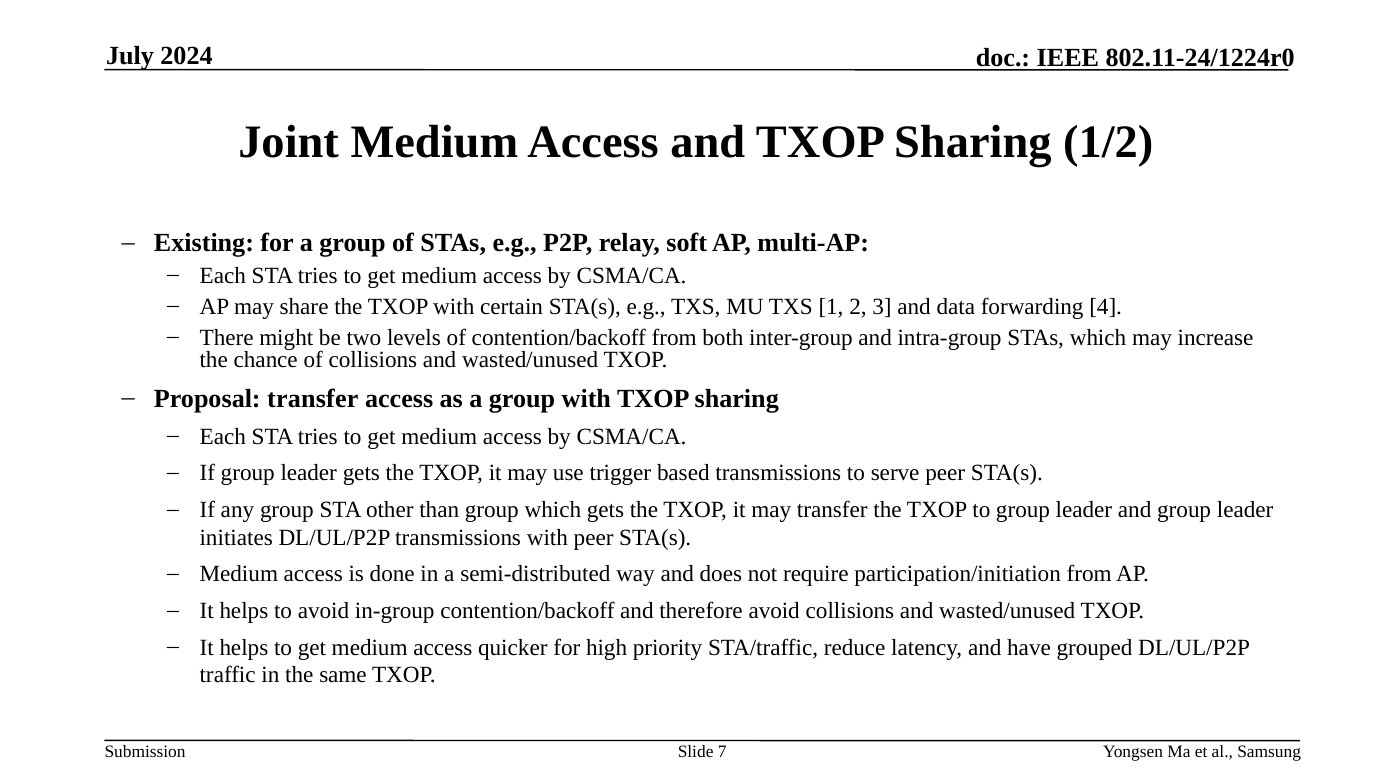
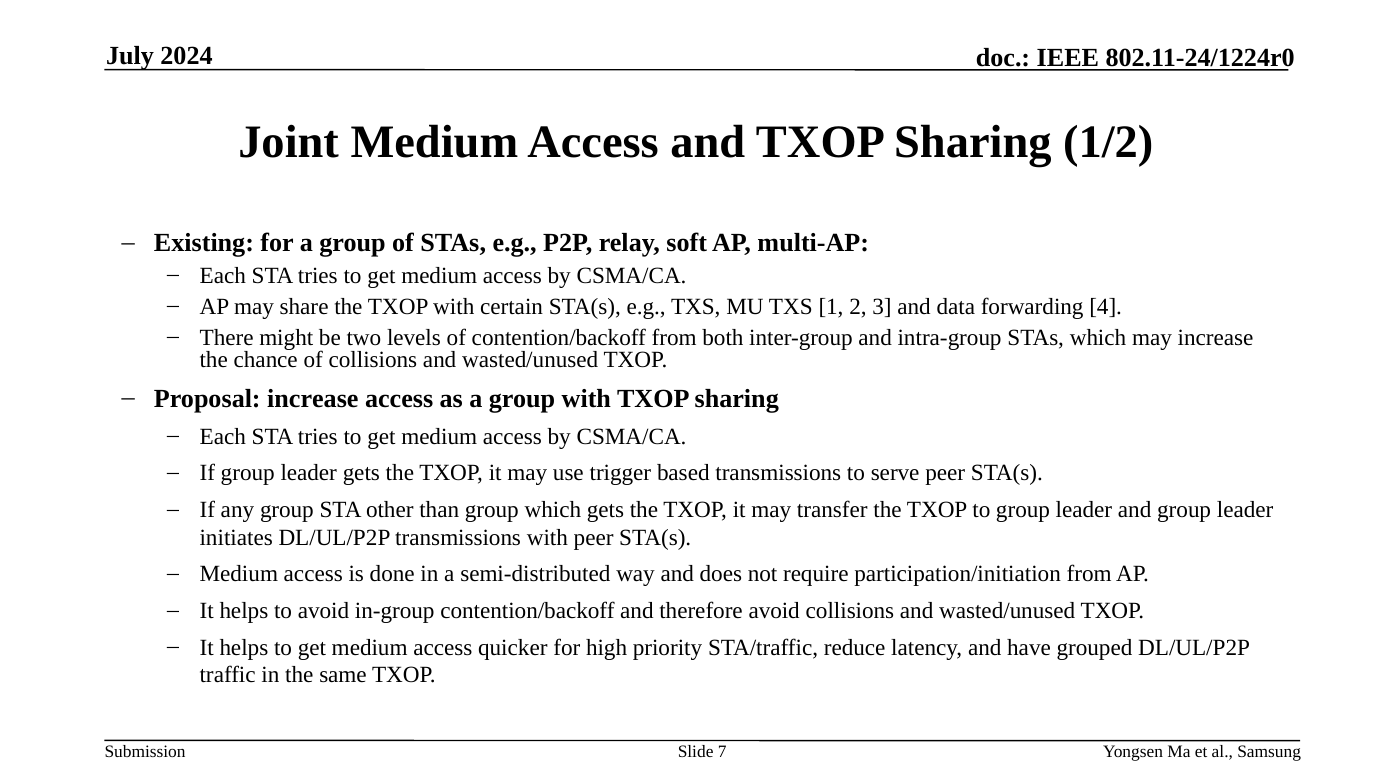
Proposal transfer: transfer -> increase (313, 398)
